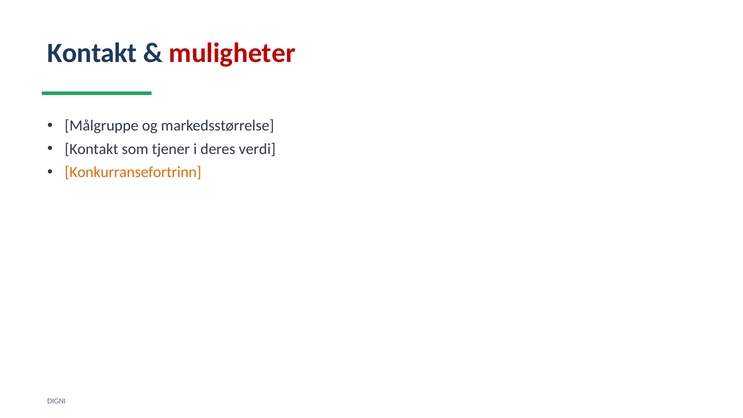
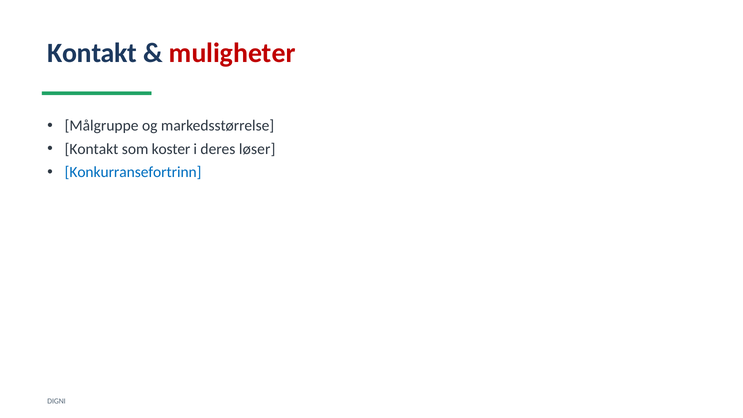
tjener: tjener -> koster (171, 149)
verdi: verdi -> løser (257, 149)
Konkurransefortrinn colour: orange -> blue (133, 172)
